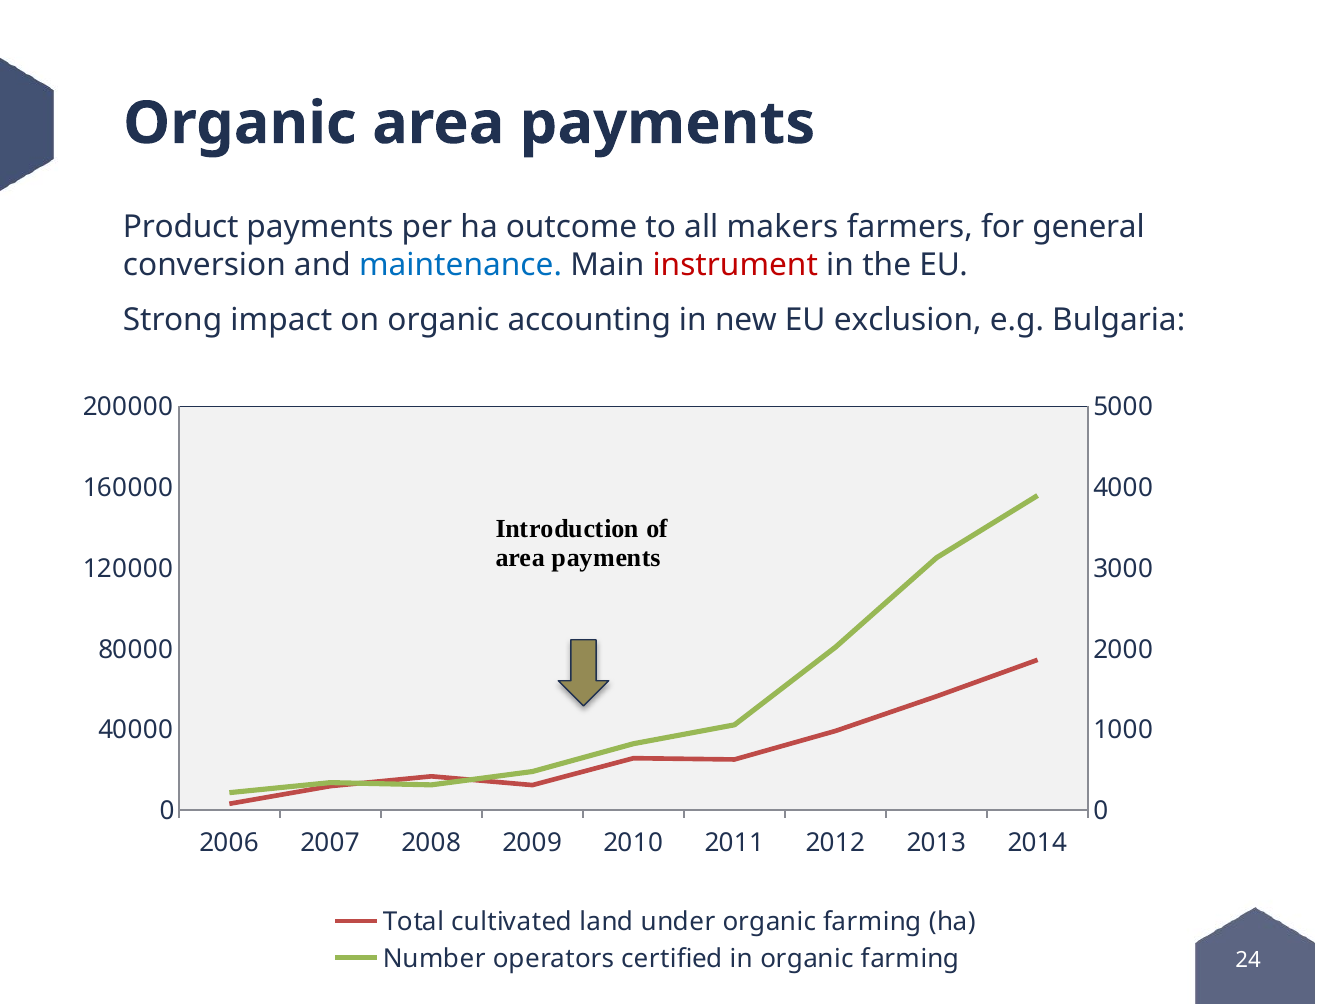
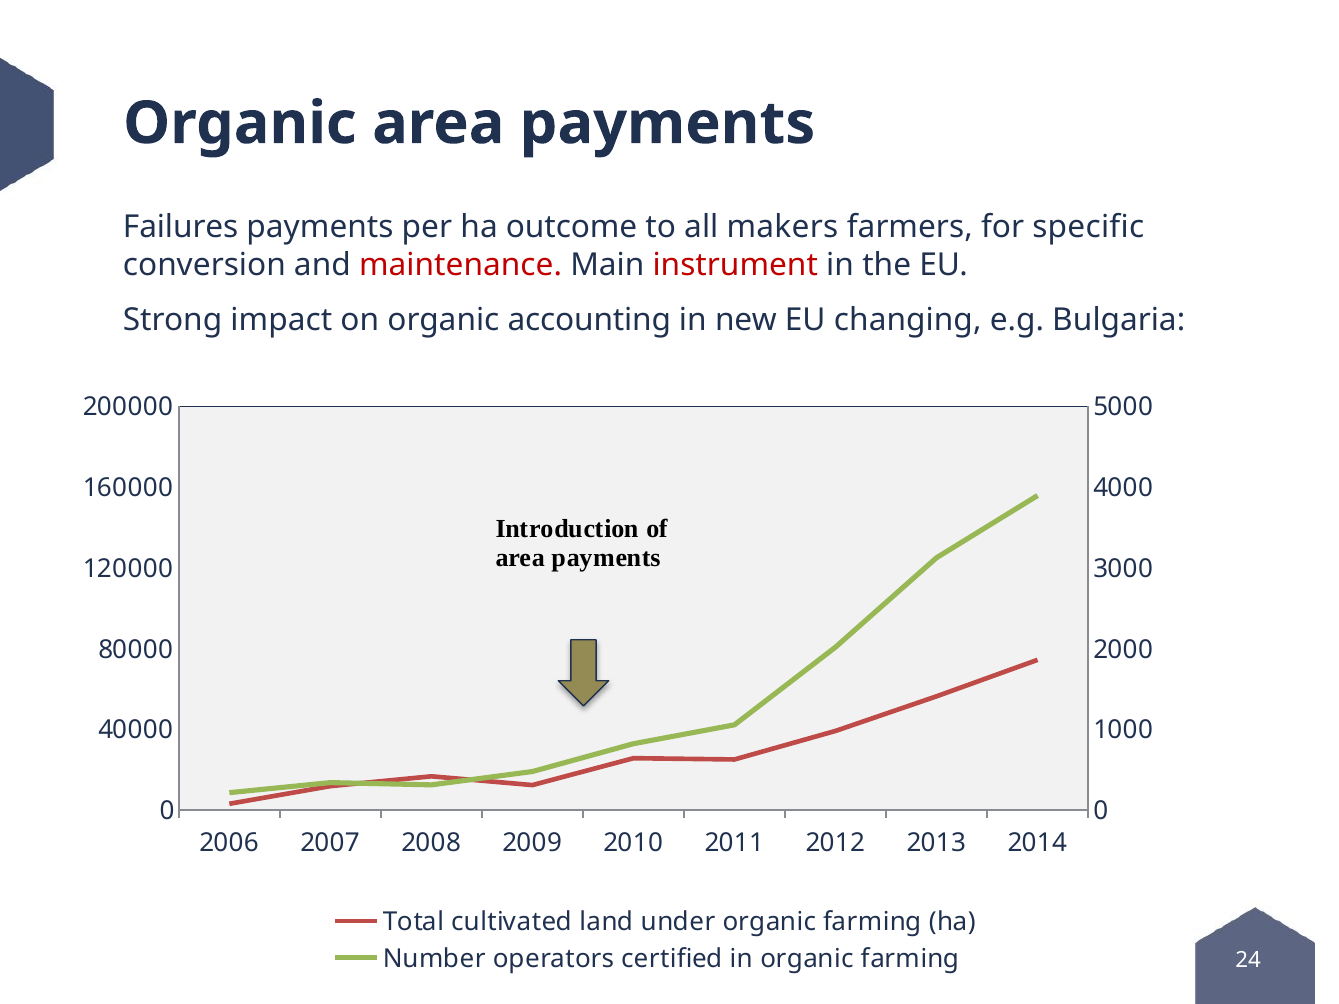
Product: Product -> Failures (181, 227)
general: general -> specific (1088, 227)
maintenance colour: blue -> red (461, 265)
exclusion: exclusion -> changing (908, 320)
